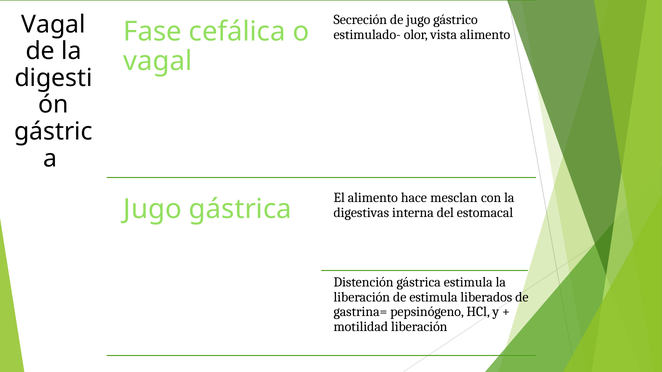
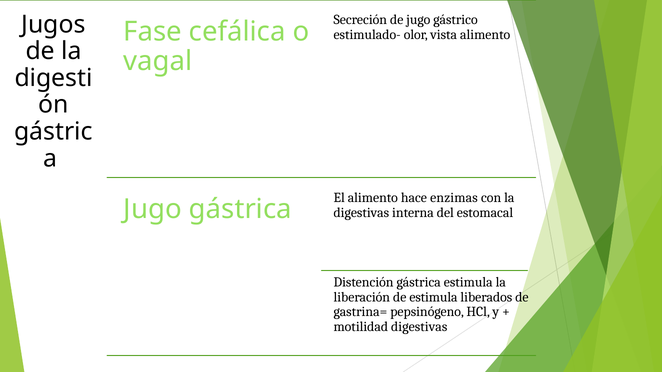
Vagal: Vagal -> Jugos (54, 24)
mesclan: mesclan -> enzimas (454, 198)
motilidad liberación: liberación -> digestivas (419, 327)
